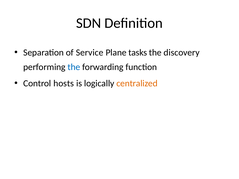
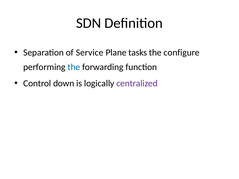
discovery: discovery -> configure (182, 53)
hosts: hosts -> down (64, 83)
centralized colour: orange -> purple (137, 83)
